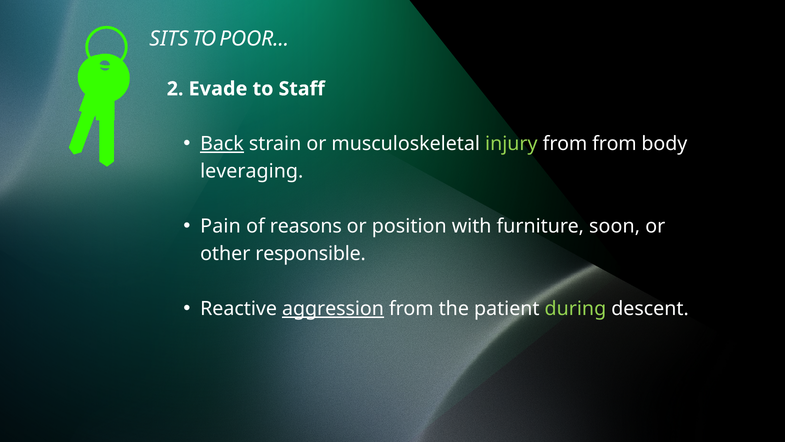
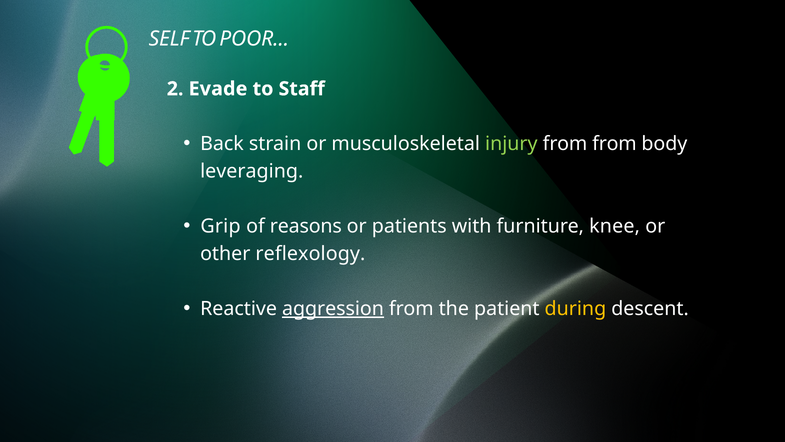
SITS: SITS -> SELF (169, 39)
Back underline: present -> none (222, 144)
Pain: Pain -> Grip (221, 226)
position: position -> patients (409, 226)
soon: soon -> knee (615, 226)
responsible: responsible -> reflexology (310, 254)
during colour: light green -> yellow (575, 309)
